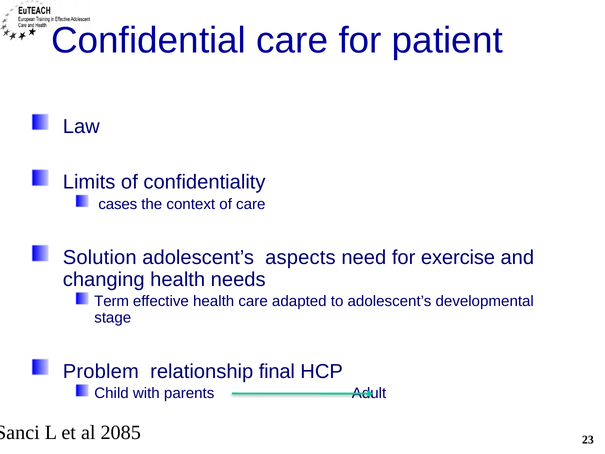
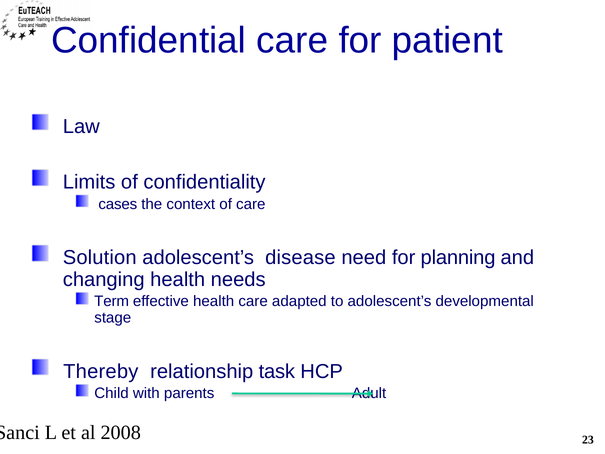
aspects: aspects -> disease (300, 258)
exercise: exercise -> planning (458, 258)
Problem: Problem -> Thereby (101, 371)
final: final -> task (277, 371)
2085: 2085 -> 2008 (121, 432)
